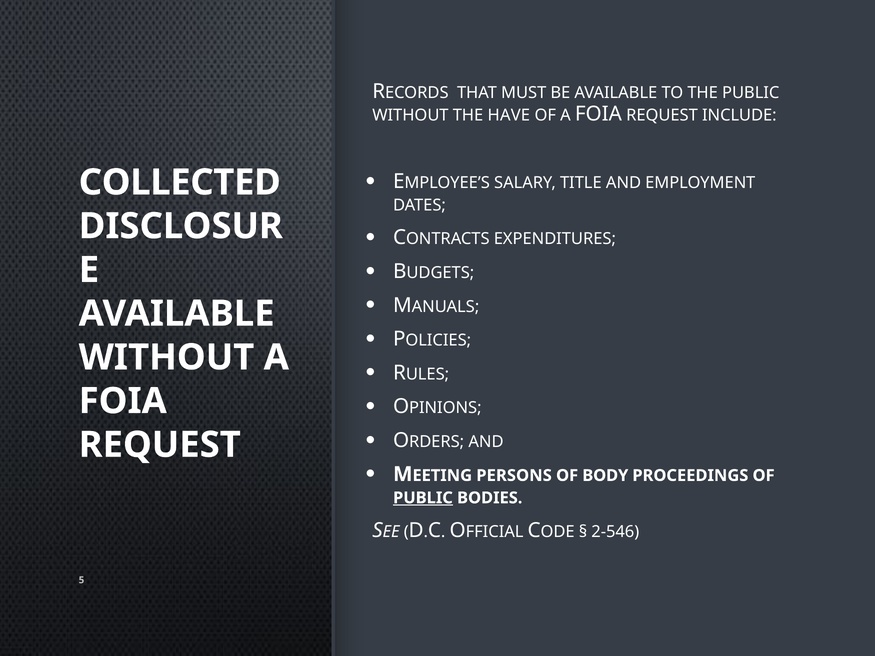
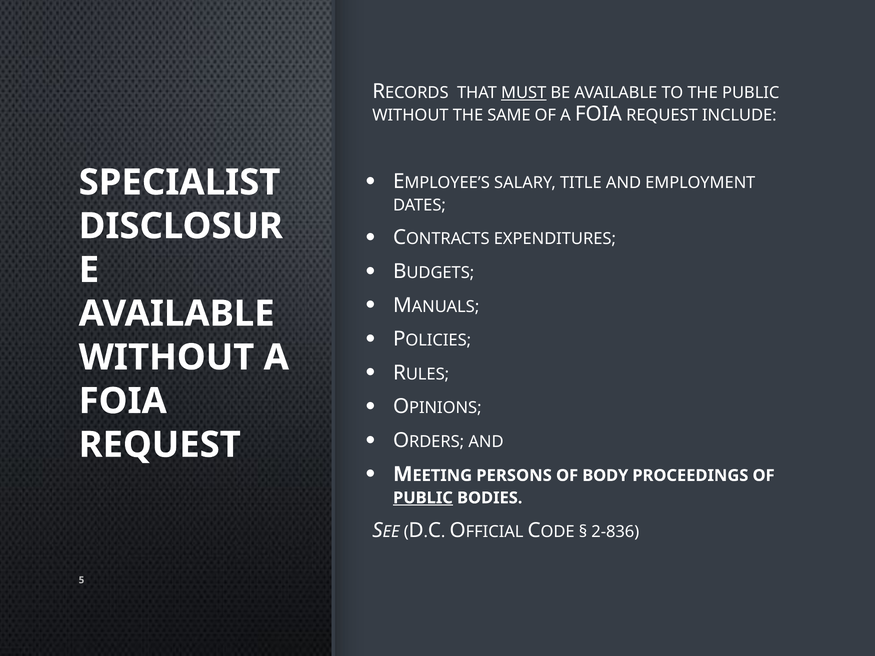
MUST underline: none -> present (524, 93)
HAVE: HAVE -> SAME (509, 115)
COLLECTED: COLLECTED -> SPECIALIST (180, 183)
2-546: 2-546 -> 2-836 (615, 532)
